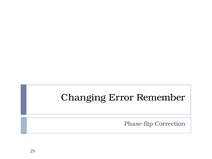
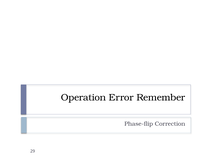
Changing: Changing -> Operation (84, 97)
